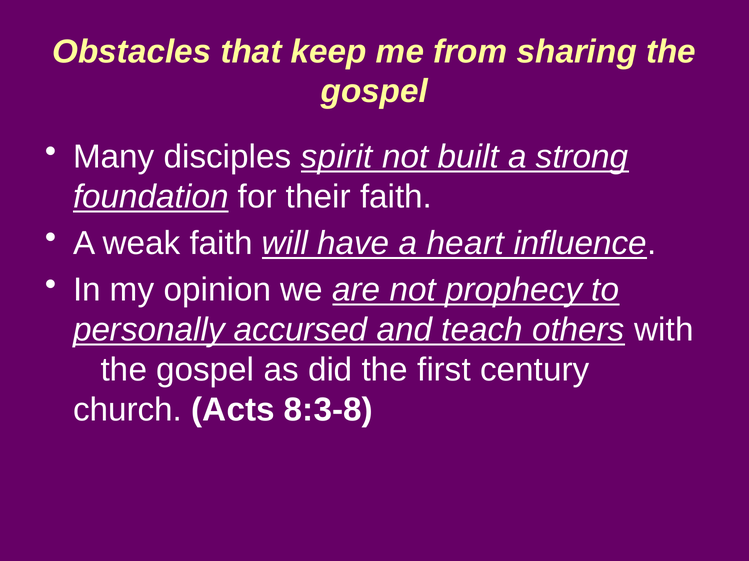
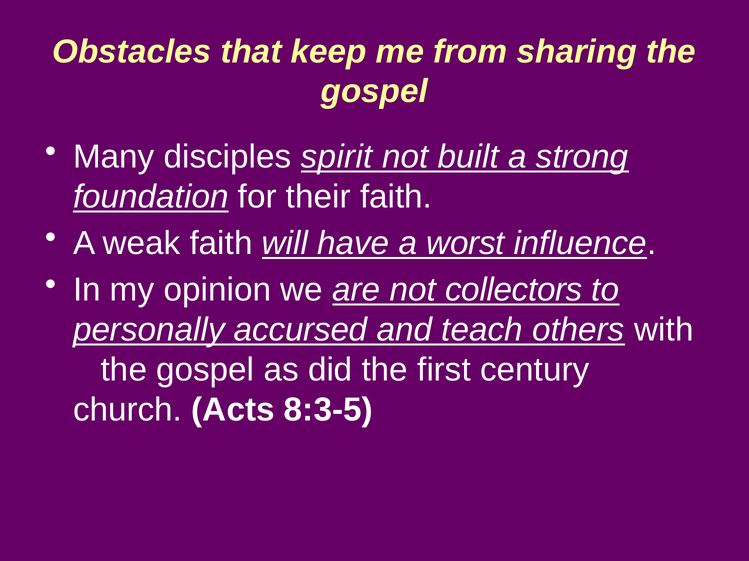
heart: heart -> worst (466, 244)
prophecy: prophecy -> collectors (514, 290)
8:3-8: 8:3-8 -> 8:3-5 (328, 410)
